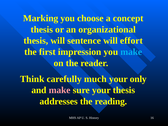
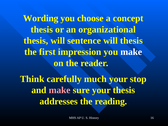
Marking: Marking -> Wording (41, 18)
will effort: effort -> thesis (131, 41)
make colour: light blue -> white (131, 52)
only: only -> stop (138, 79)
